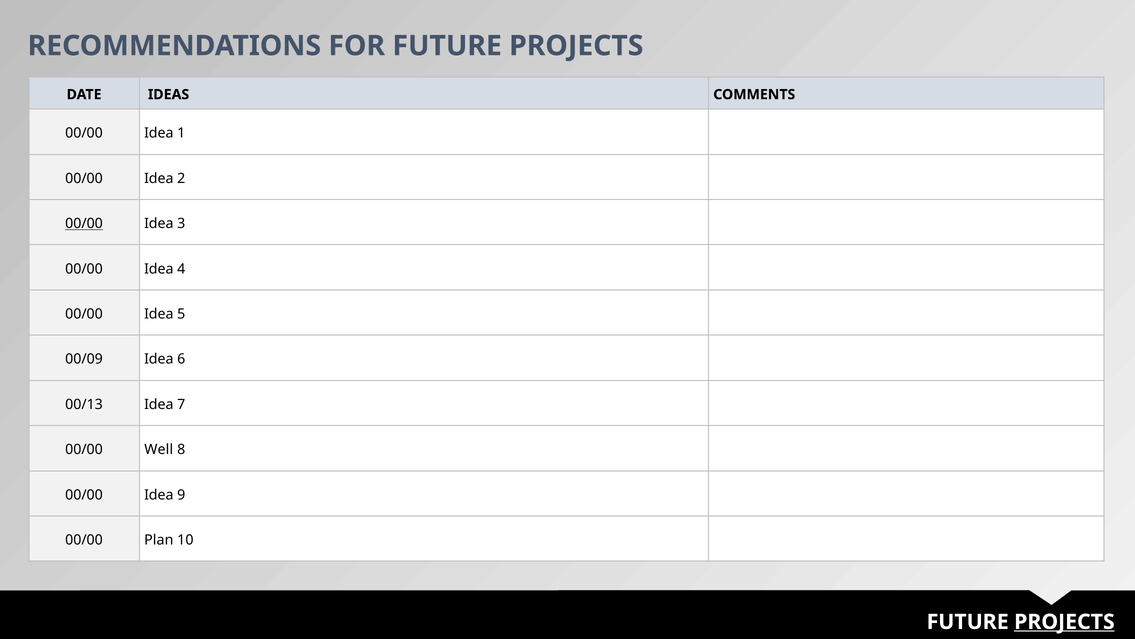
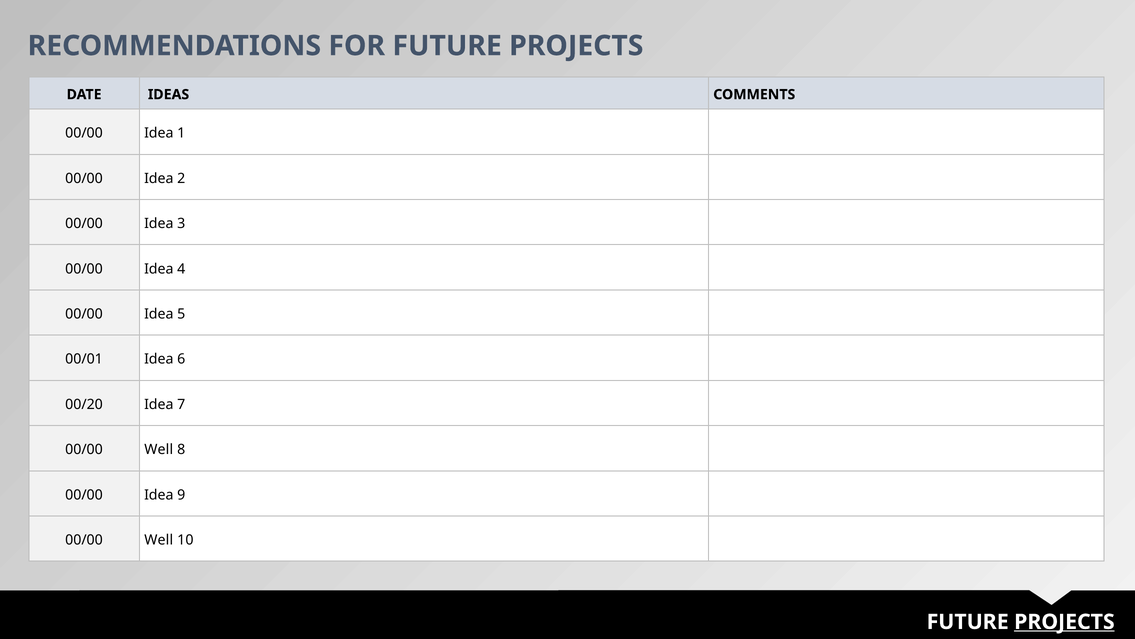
00/00 underline: present -> none (84, 223)
00/09: 00/09 -> 00/01 (84, 359)
00/13: 00/13 -> 00/20 (84, 404)
Plan: Plan -> Well (159, 540)
